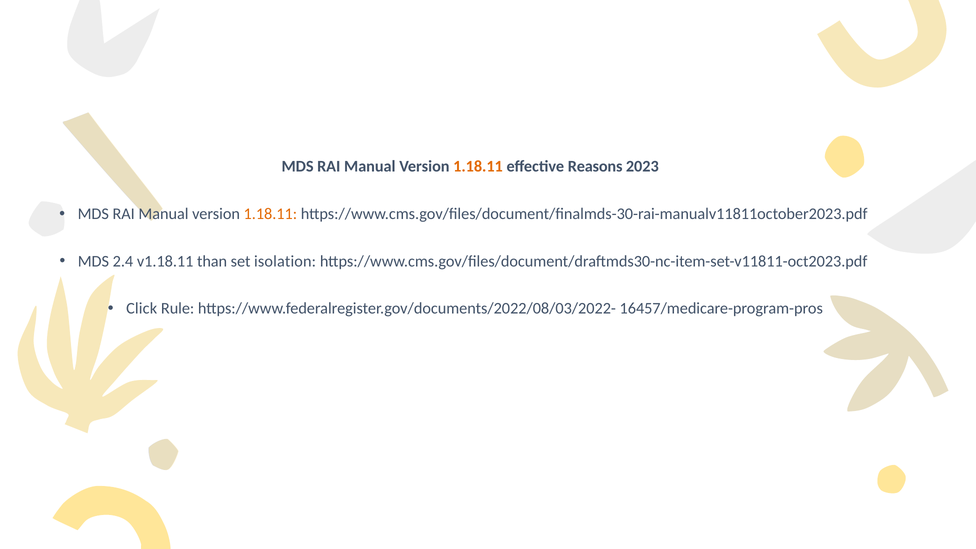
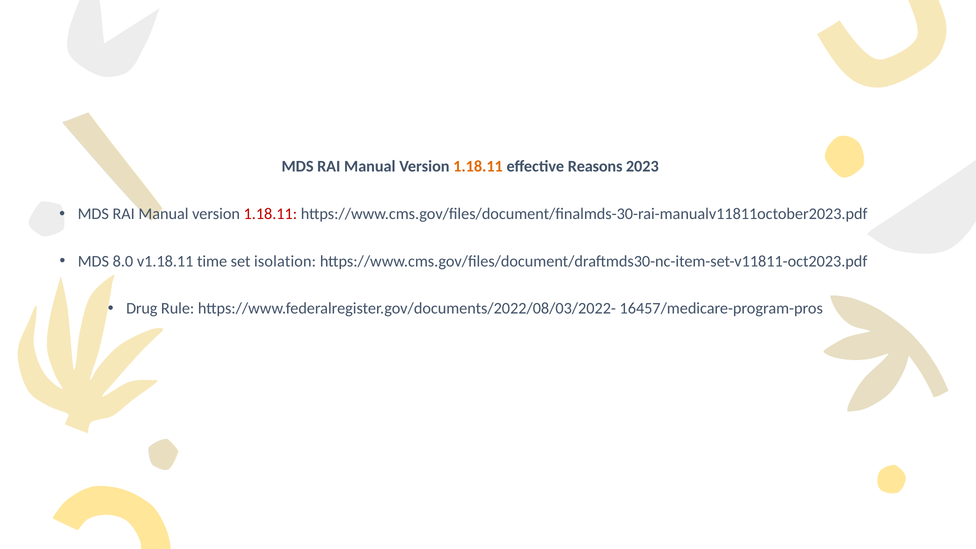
1.18.11 colour: orange -> red (270, 214)
2.4: 2.4 -> 8.0 (123, 261)
than: than -> time (212, 261)
Click: Click -> Drug (142, 308)
